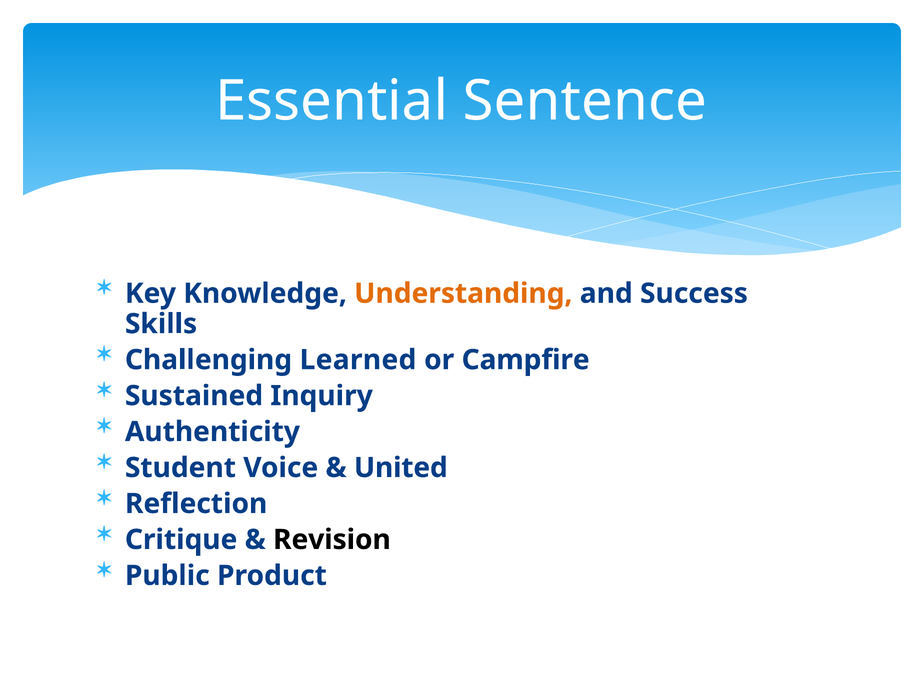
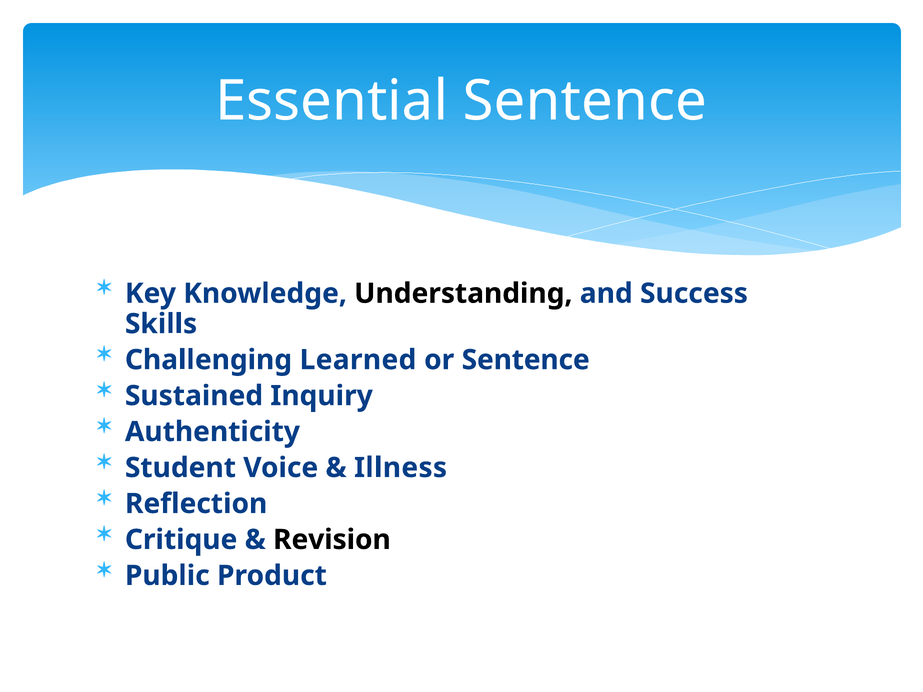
Understanding colour: orange -> black (463, 294)
or Campfire: Campfire -> Sentence (526, 360)
United: United -> Illness (401, 468)
